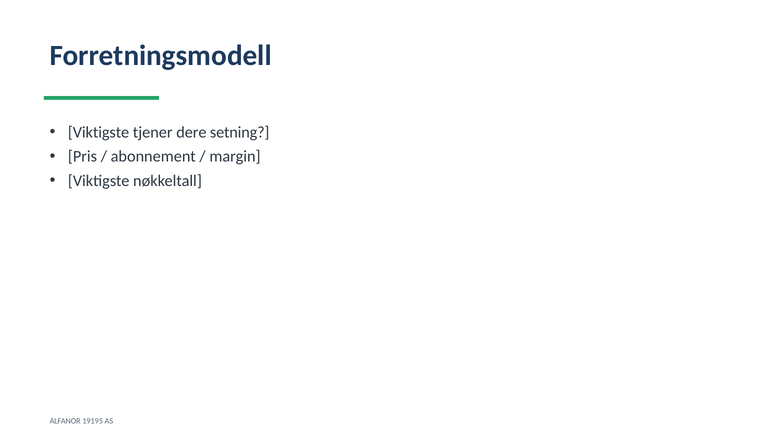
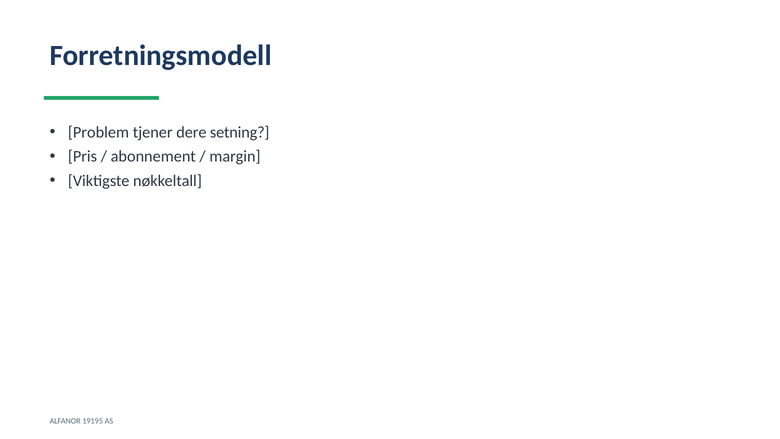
Viktigste: Viktigste -> Problem (98, 132)
